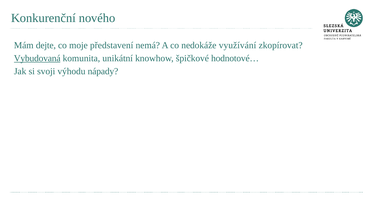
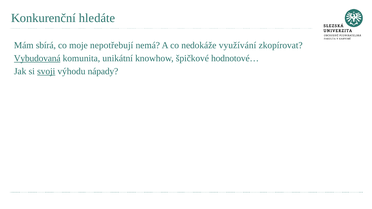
nového: nového -> hledáte (97, 18)
dejte: dejte -> sbírá (46, 45)
představení: představení -> nepotřebují (112, 45)
svoji underline: none -> present (46, 71)
